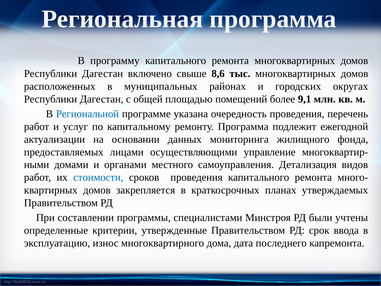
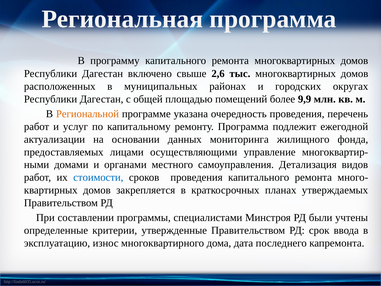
8,6: 8,6 -> 2,6 (218, 74)
9,1: 9,1 -> 9,9 (305, 99)
Региональной colour: blue -> orange (87, 114)
